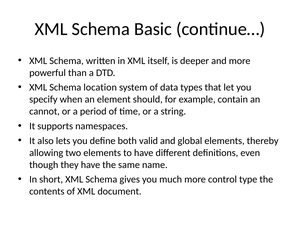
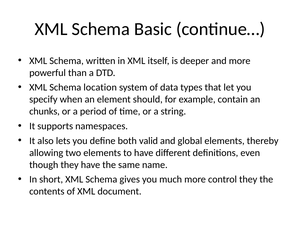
cannot: cannot -> chunks (44, 111)
control type: type -> they (248, 179)
